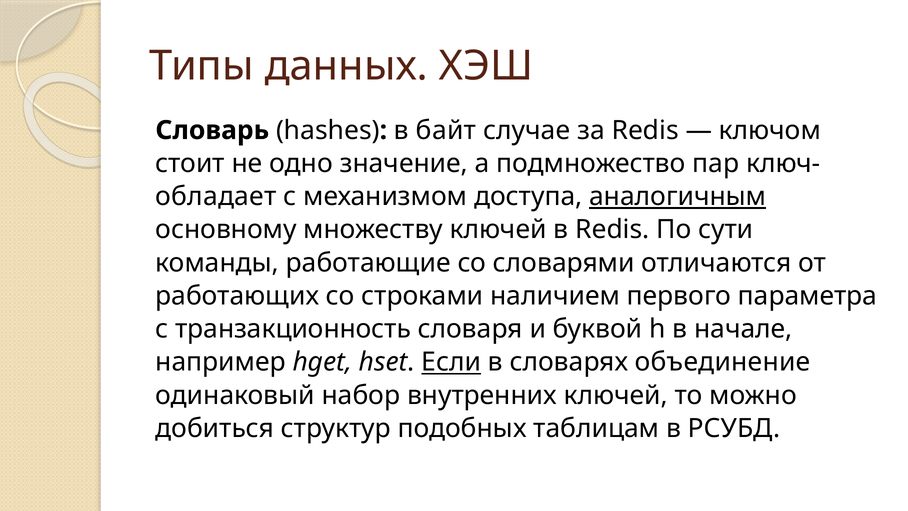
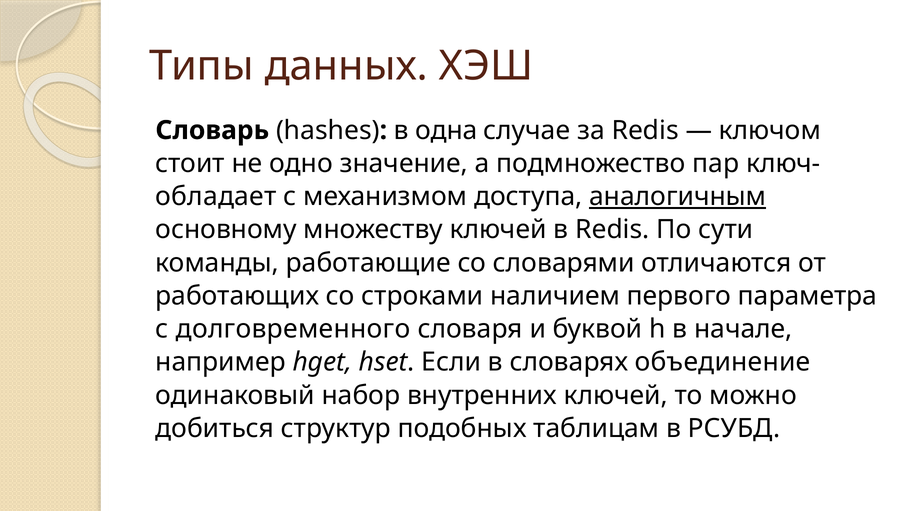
байт: байт -> одна (446, 130)
транзакционность: транзакционность -> долговременного (293, 329)
Если underline: present -> none (451, 362)
